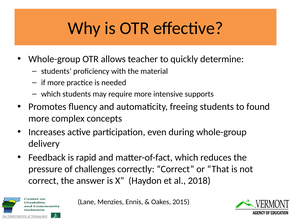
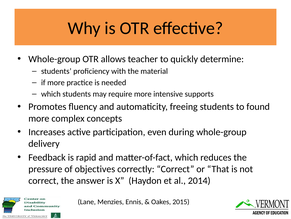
challenges: challenges -> objectives (95, 168)
2018: 2018 -> 2014 (199, 180)
